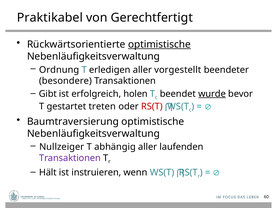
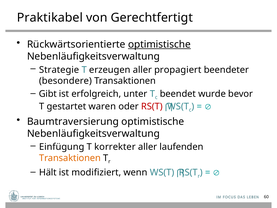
Ordnung: Ordnung -> Strategie (59, 70)
erledigen: erledigen -> erzeugen (110, 70)
vorgestellt: vorgestellt -> propagiert (178, 70)
holen: holen -> unter (135, 94)
wurde underline: present -> none (212, 94)
treten: treten -> waren (102, 106)
Nullzeiger: Nullzeiger -> Einfügung (62, 147)
abhängig: abhängig -> korrekter (115, 147)
Transaktionen colour: purple -> orange (70, 158)
instruieren: instruieren -> modifiziert (96, 172)
